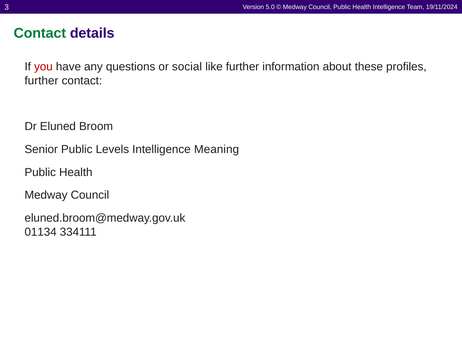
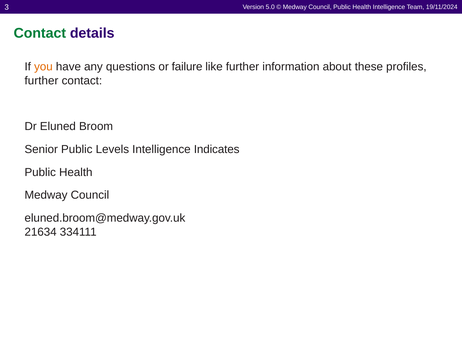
you colour: red -> orange (43, 67)
social: social -> failure (187, 67)
Meaning: Meaning -> Indicates (217, 150)
01134: 01134 -> 21634 (41, 232)
